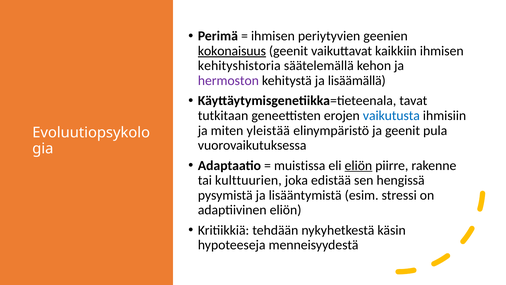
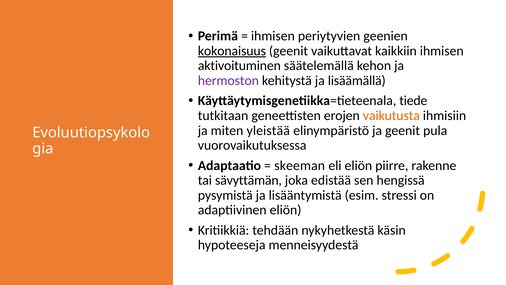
kehityshistoria: kehityshistoria -> aktivoituminen (239, 66)
tavat: tavat -> tiede (413, 101)
vaikutusta colour: blue -> orange (391, 115)
muistissa: muistissa -> skeeman (300, 165)
eliön underline: present -> none (358, 165)
kulttuurien: kulttuurien -> sävyttämän (248, 180)
